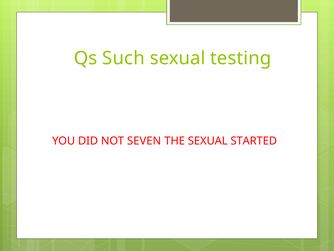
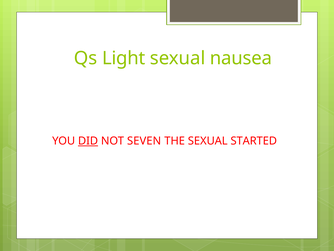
Such: Such -> Light (124, 58)
testing: testing -> nausea (241, 58)
DID underline: none -> present (88, 141)
